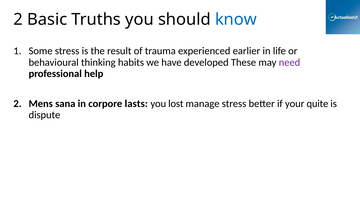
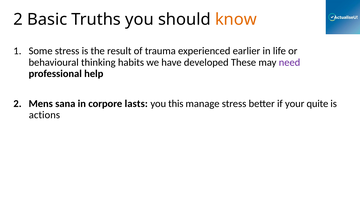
know colour: blue -> orange (236, 19)
lost: lost -> this (176, 104)
dispute: dispute -> actions (44, 115)
